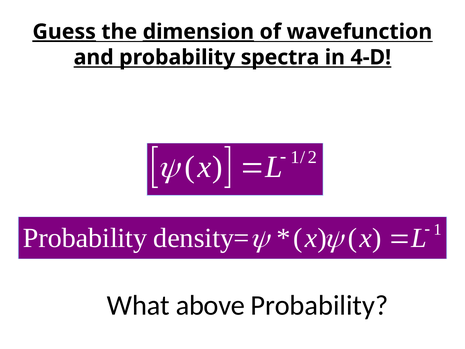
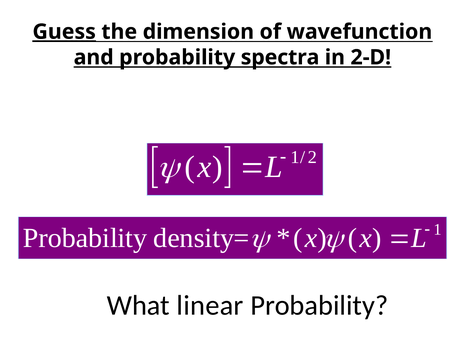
dimension underline: present -> none (198, 32)
4-D: 4-D -> 2-D (371, 57)
above: above -> linear (210, 305)
